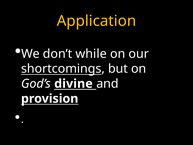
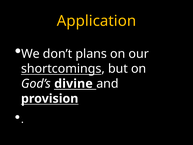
while: while -> plans (91, 54)
